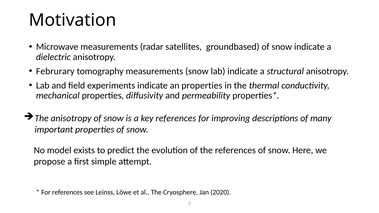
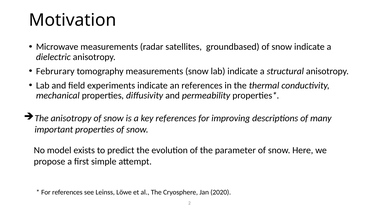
an properties: properties -> references (202, 85)
the references: references -> parameter (235, 150)
